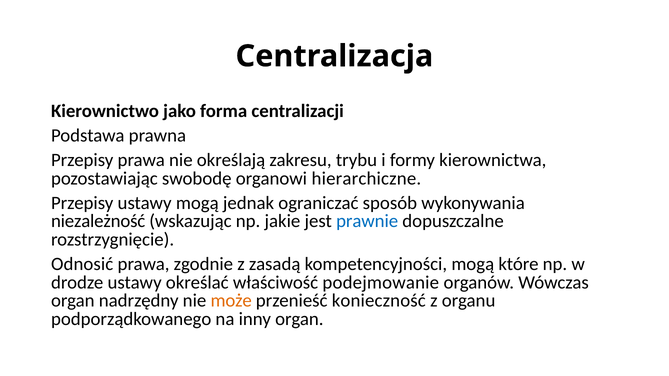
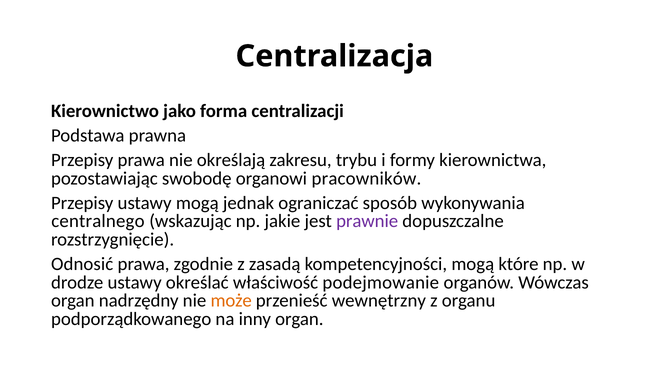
hierarchiczne: hierarchiczne -> pracowników (366, 179)
niezależność: niezależność -> centralnego (98, 221)
prawnie colour: blue -> purple (367, 221)
konieczność: konieczność -> wewnętrzny (379, 301)
